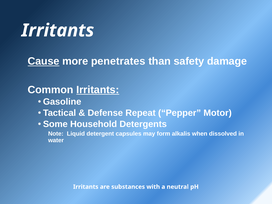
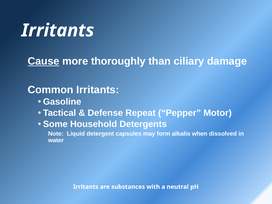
penetrates: penetrates -> thoroughly (118, 61)
safety: safety -> ciliary (189, 61)
Irritants underline: present -> none (98, 90)
